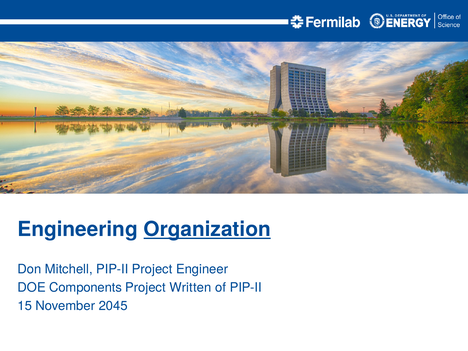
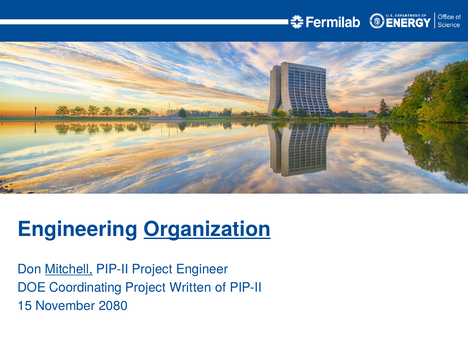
Mitchell underline: none -> present (69, 269)
Components: Components -> Coordinating (86, 288)
2045: 2045 -> 2080 (113, 306)
